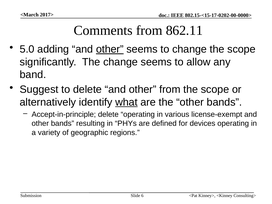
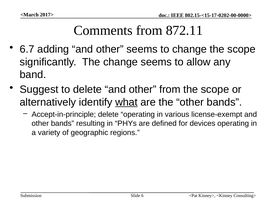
862.11: 862.11 -> 872.11 (184, 30)
5.0: 5.0 -> 6.7 (27, 49)
other underline: present -> none (110, 49)
